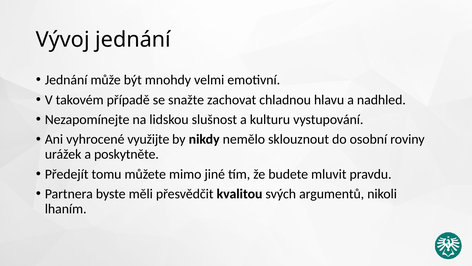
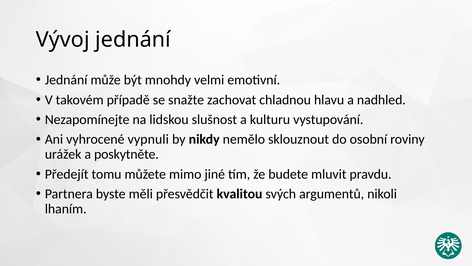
využijte: využijte -> vypnuli (148, 139)
